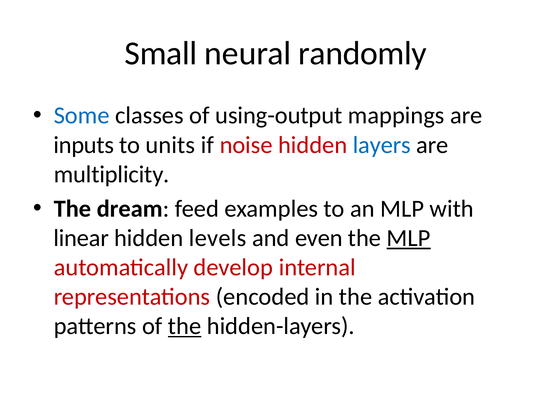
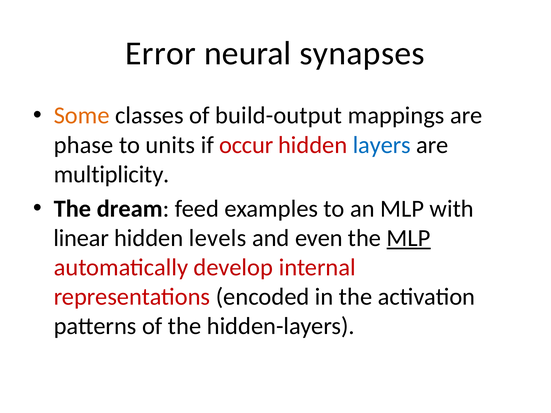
Small: Small -> Error (161, 53)
randomly: randomly -> synapses (362, 53)
Some colour: blue -> orange (82, 116)
using-output: using-output -> build-output (279, 116)
inputs: inputs -> phase (84, 145)
noise: noise -> occur (246, 145)
the underline: present -> none (185, 326)
